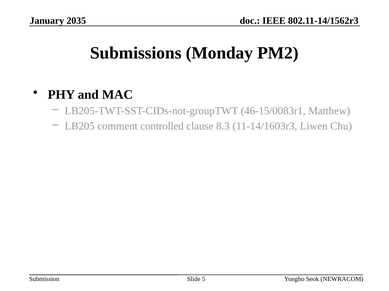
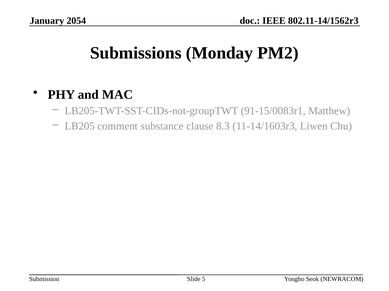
2035: 2035 -> 2054 (76, 21)
46-15/0083r1: 46-15/0083r1 -> 91-15/0083r1 (273, 111)
controlled: controlled -> substance (162, 126)
